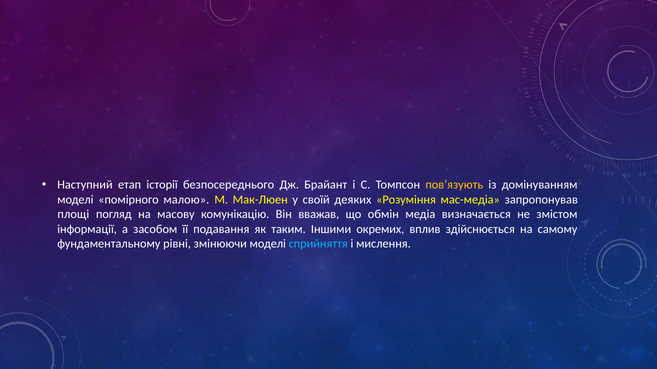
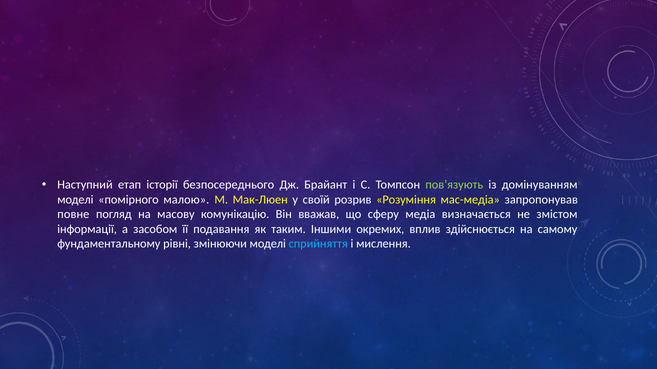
пов’язують colour: yellow -> light green (454, 185)
деяких: деяких -> розрив (353, 200)
площі: площі -> повне (73, 215)
обмін: обмін -> сферу (383, 215)
